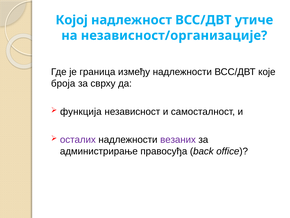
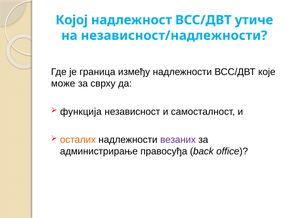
независност/организације: независност/организације -> независност/надлежности (174, 35)
броја: броја -> може (63, 83)
осталих colour: purple -> orange (78, 139)
